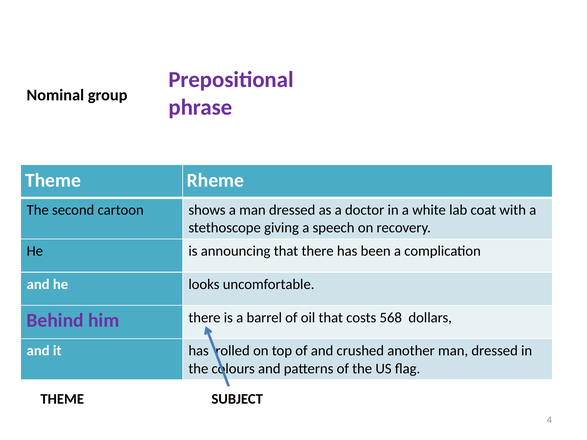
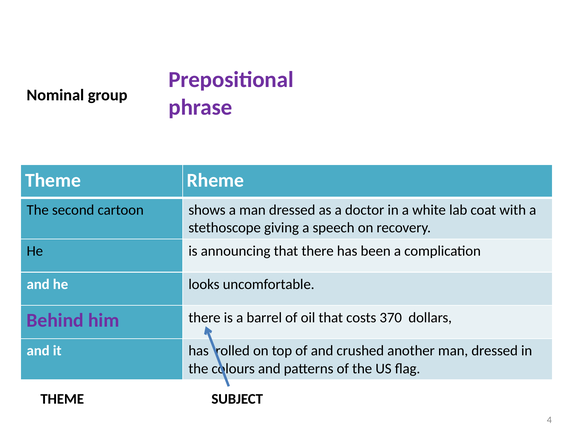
568: 568 -> 370 (391, 318)
